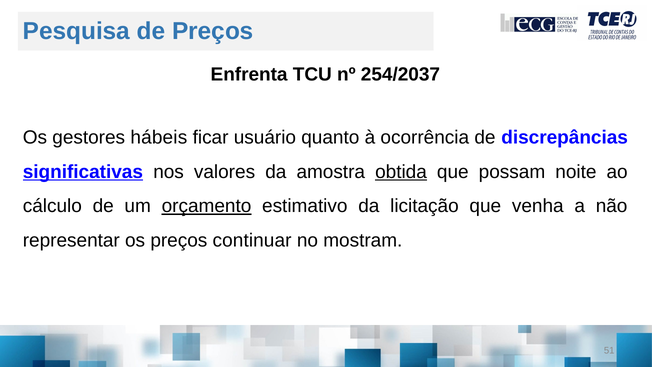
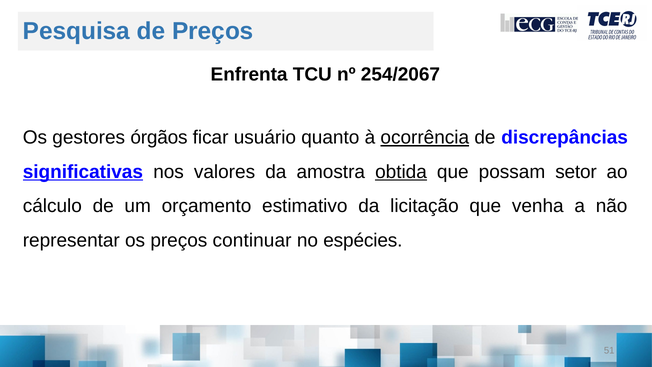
254/2037: 254/2037 -> 254/2067 (400, 74)
hábeis: hábeis -> órgãos (159, 137)
ocorrência underline: none -> present (425, 137)
noite: noite -> setor (576, 172)
orçamento underline: present -> none (207, 206)
mostram: mostram -> espécies (363, 240)
